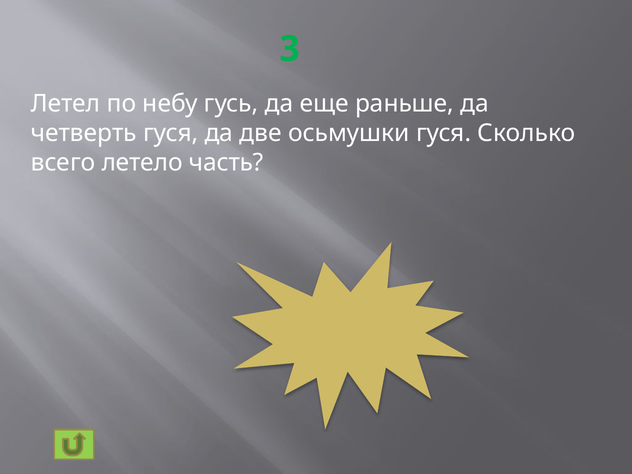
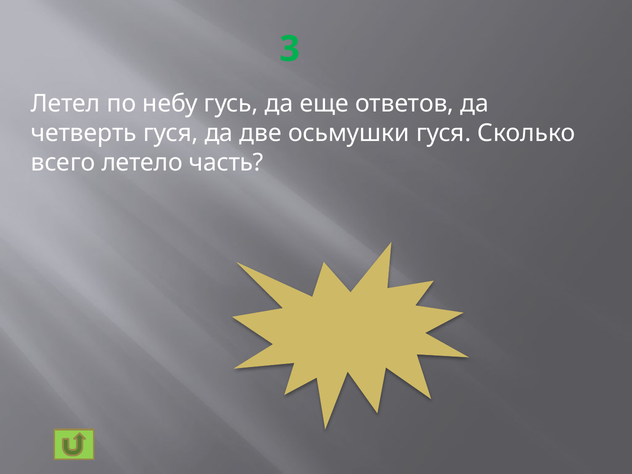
раньше: раньше -> ответов (405, 103)
